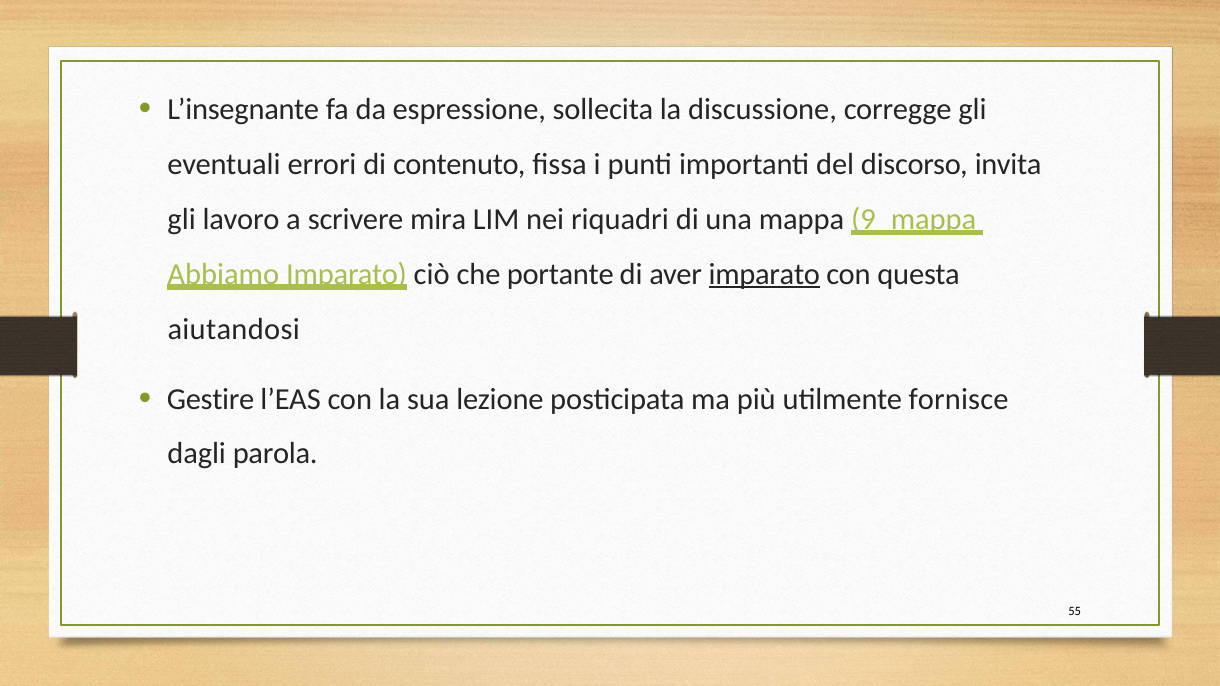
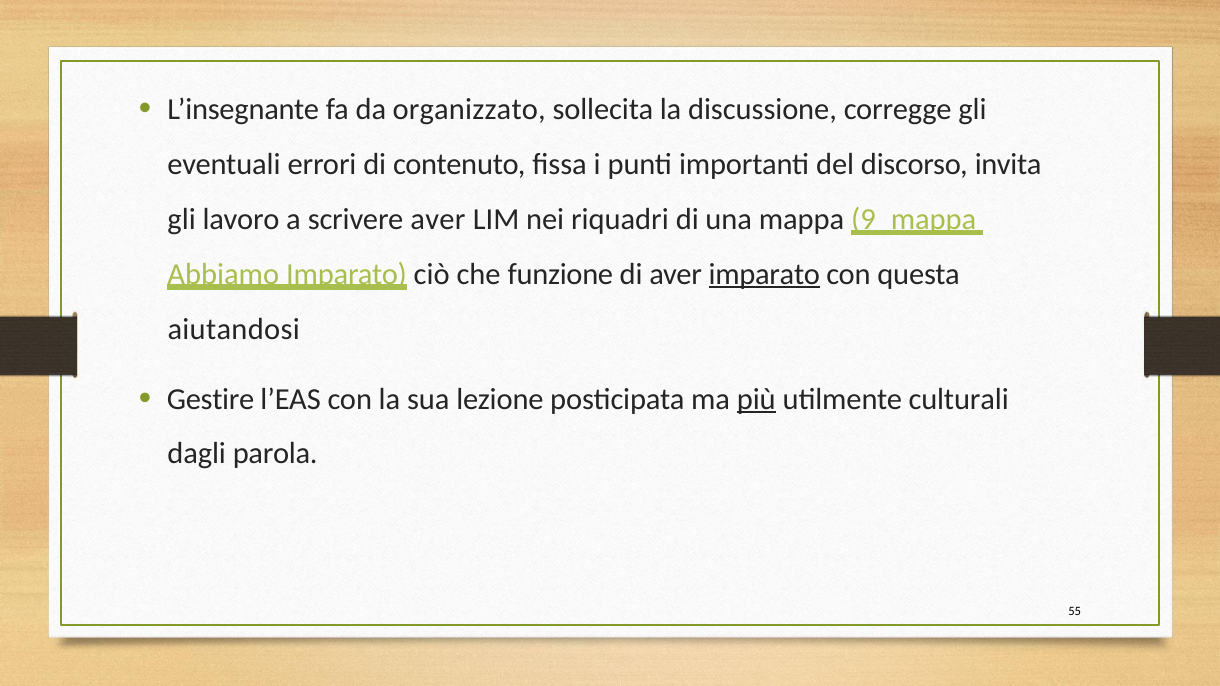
espressione: espressione -> organizzato (469, 110)
scrivere mira: mira -> aver (438, 219)
portante: portante -> funzione (560, 274)
più underline: none -> present (756, 399)
fornisce: fornisce -> culturali (959, 399)
